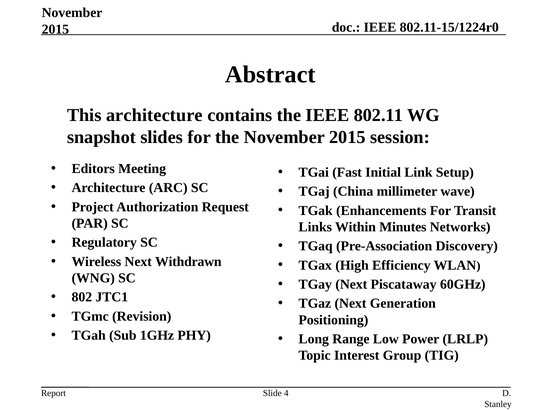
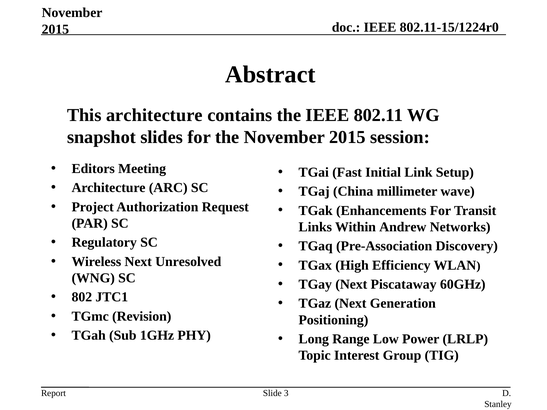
Minutes: Minutes -> Andrew (403, 227)
Withdrawn: Withdrawn -> Unresolved (188, 262)
4: 4 -> 3 (286, 393)
